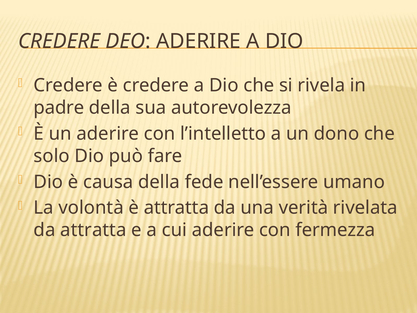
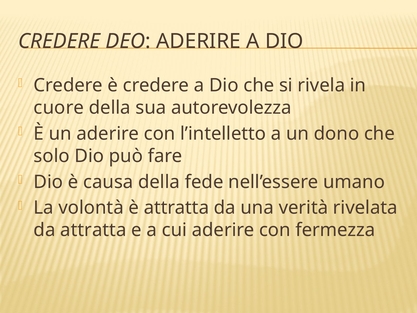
padre: padre -> cuore (59, 108)
